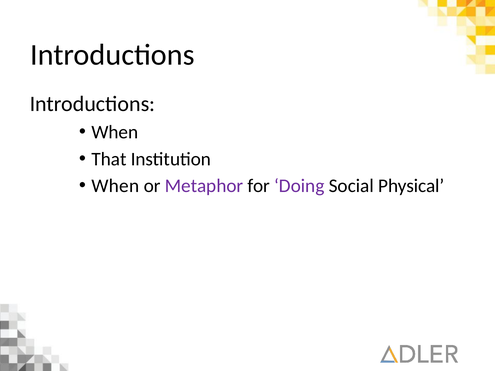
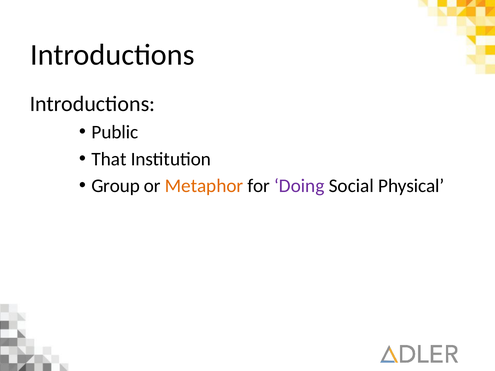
When: When -> Public (115, 132)
When: When -> Group (116, 186)
Metaphor colour: purple -> orange (204, 186)
